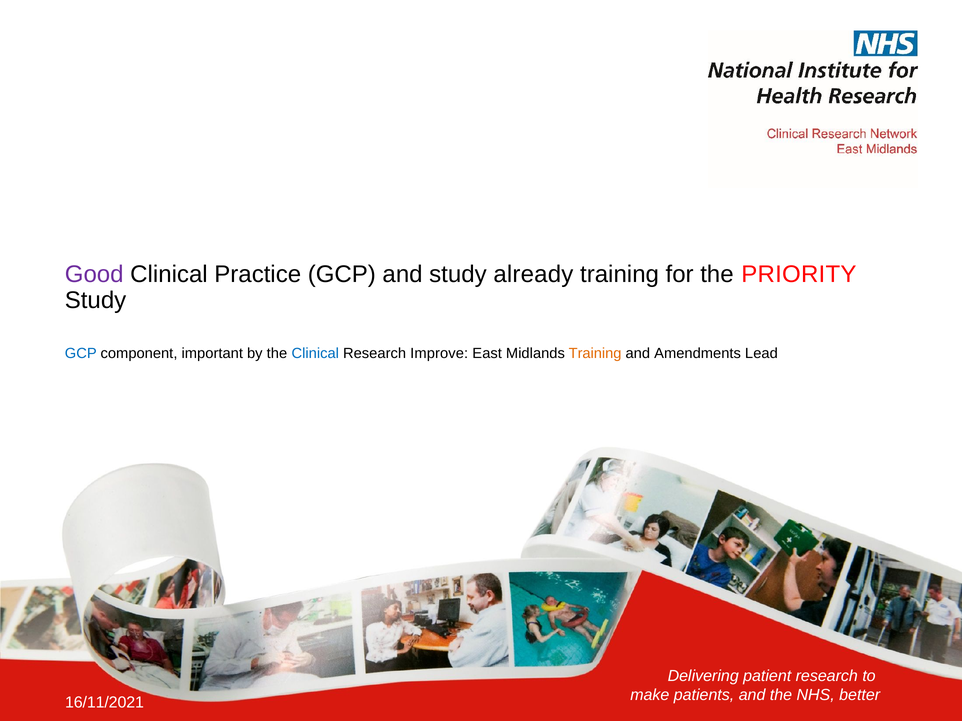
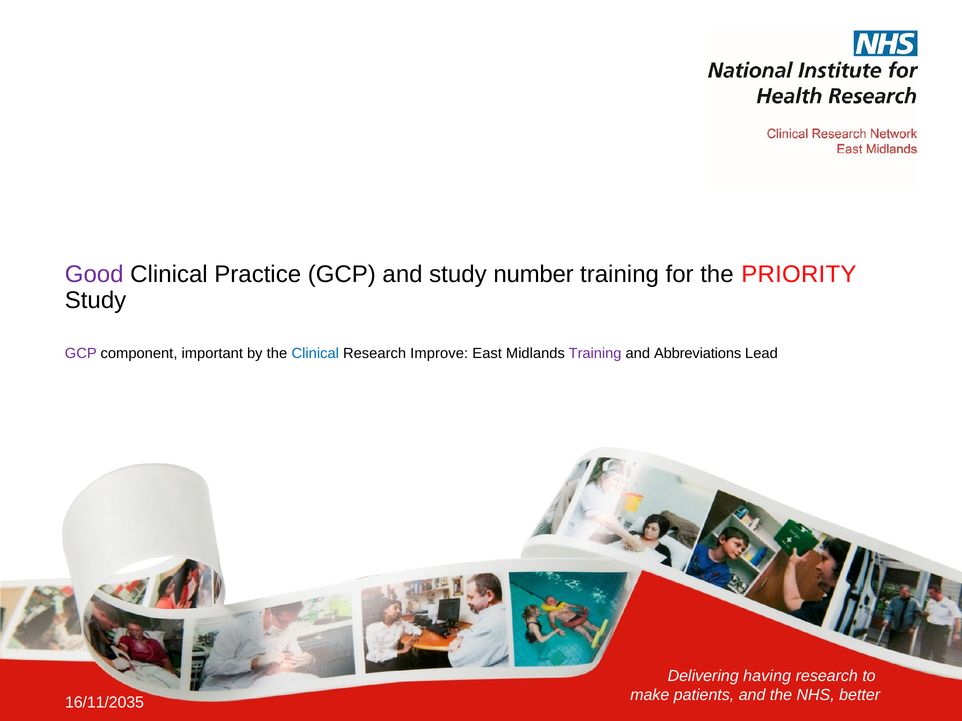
already: already -> number (534, 275)
GCP colour: blue -> purple (81, 353)
Training colour: orange -> purple (595, 353)
Amendments: Amendments -> Abbreviations (698, 353)
patient: patient -> having (767, 676)
16/11/2021: 16/11/2021 -> 16/11/2035 (105, 703)
